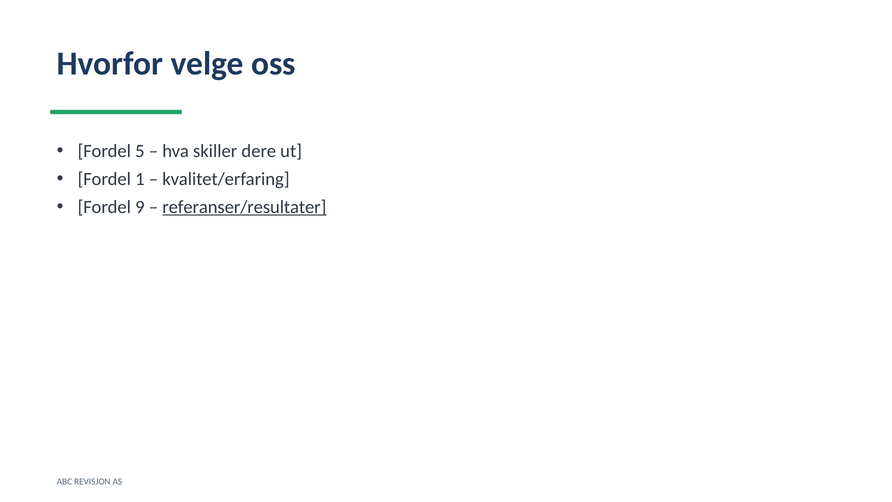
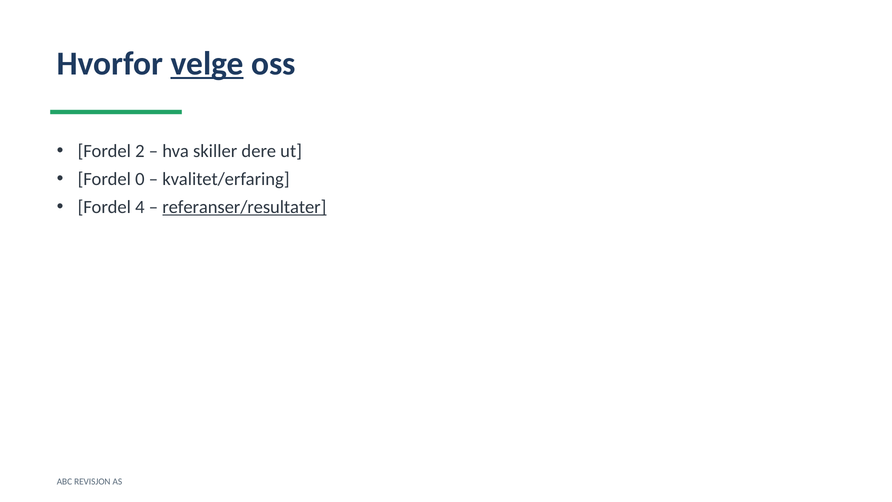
velge underline: none -> present (207, 64)
5: 5 -> 2 (140, 151)
1: 1 -> 0 (140, 179)
9: 9 -> 4 (140, 207)
